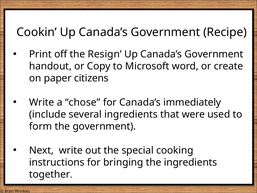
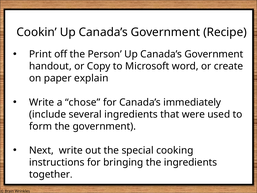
Resign: Resign -> Person (105, 54)
citizens: citizens -> explain (91, 78)
